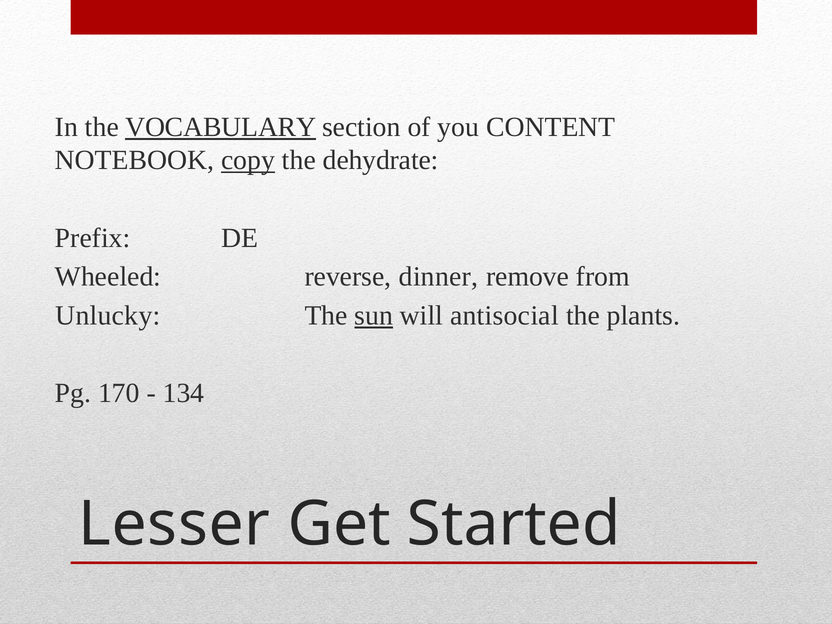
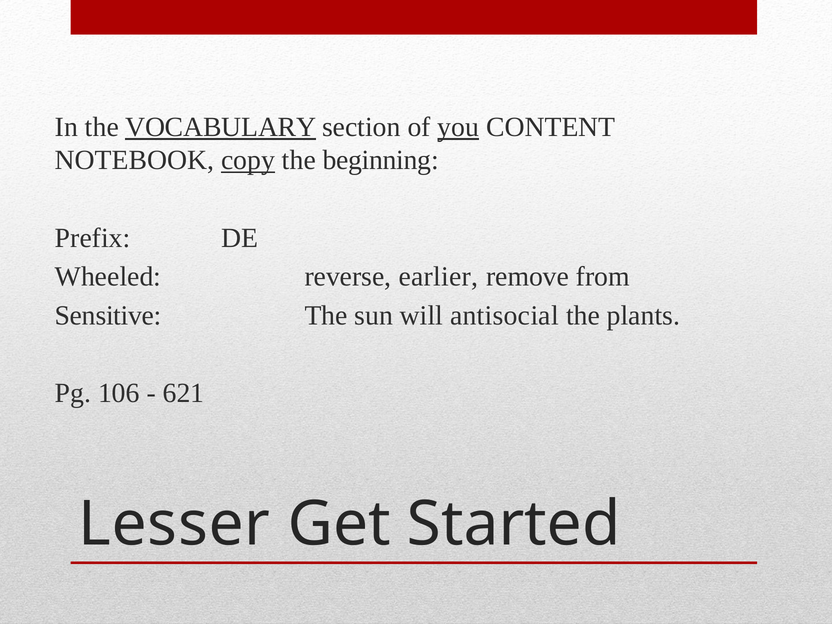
you underline: none -> present (458, 127)
dehydrate: dehydrate -> beginning (381, 160)
dinner: dinner -> earlier (439, 277)
Unlucky: Unlucky -> Sensitive (108, 316)
sun underline: present -> none (374, 316)
170: 170 -> 106 (119, 393)
134: 134 -> 621 (184, 393)
